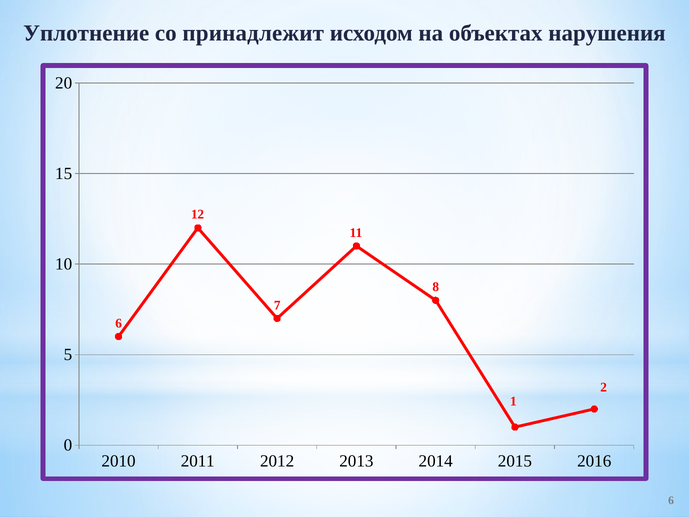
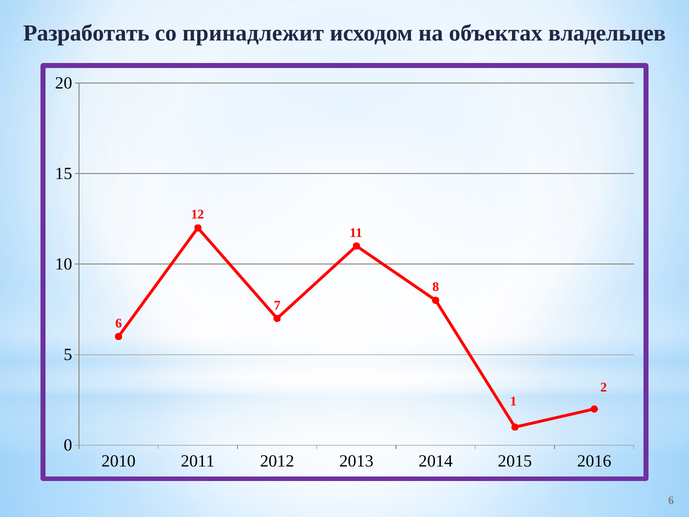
Уплотнение: Уплотнение -> Разработать (86, 33)
нарушения: нарушения -> владельцев (607, 33)
